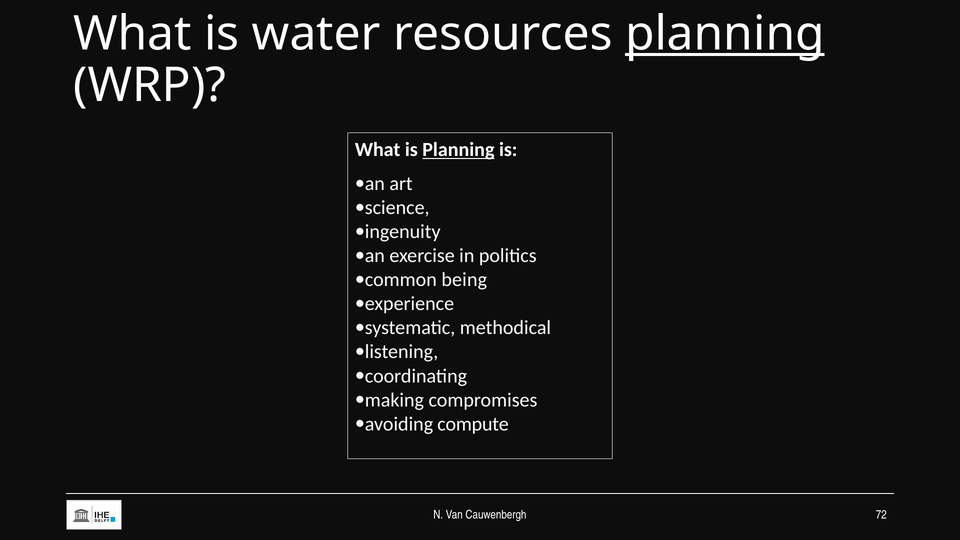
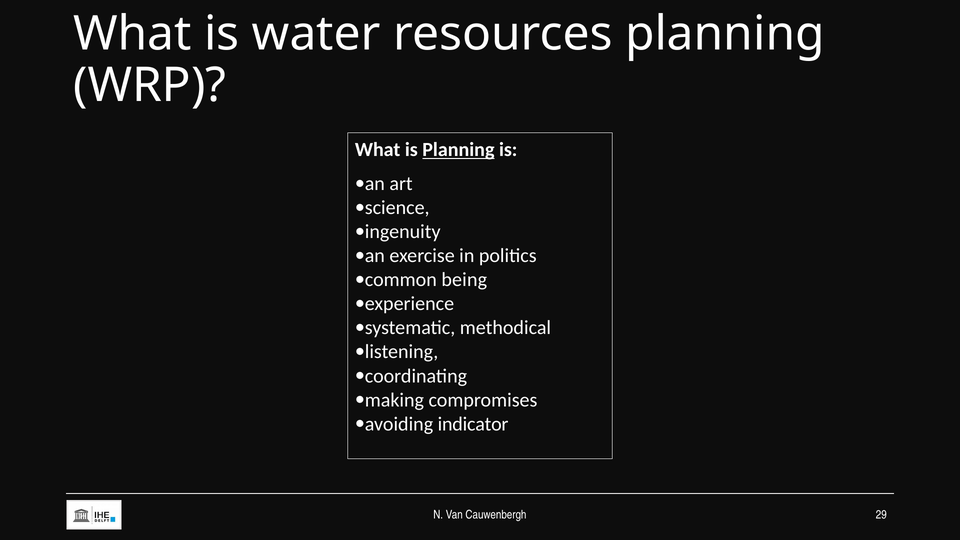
planning underline: present -> none (725, 34)
compute: compute -> indicator (473, 424)
72: 72 -> 29 (881, 515)
